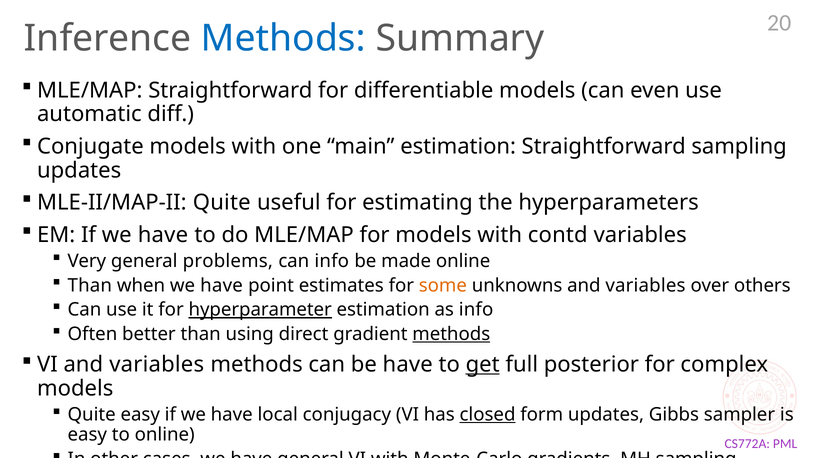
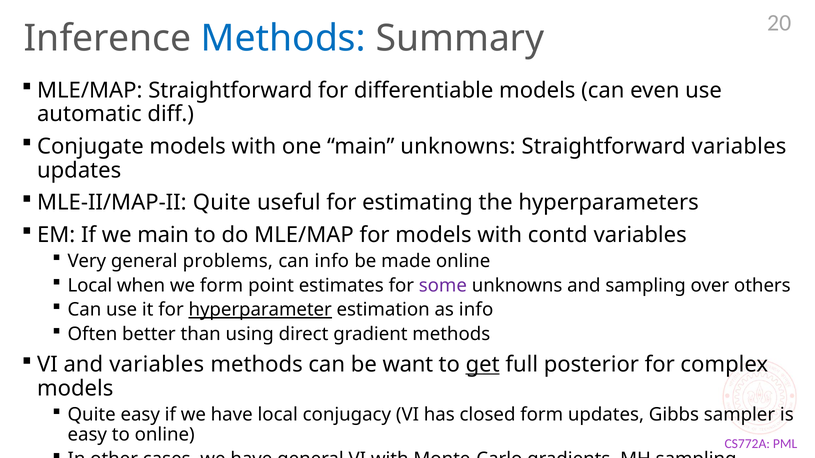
main estimation: estimation -> unknowns (458, 147)
Straightforward sampling: sampling -> variables (739, 147)
EM If we have: have -> main (163, 235)
Than: Than -> Local (90, 286)
when we have: have -> form (222, 286)
some colour: orange -> purple (443, 286)
unknowns and variables: variables -> sampling (646, 286)
methods underline: present -> none (451, 334)
be have: have -> want (408, 365)
closed underline: present -> none (488, 415)
